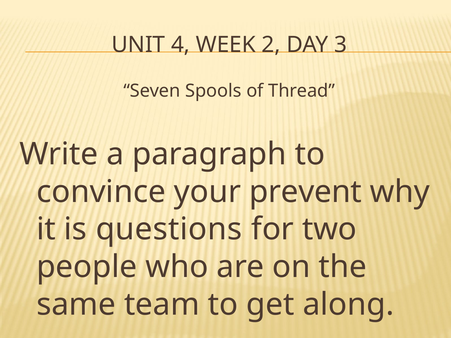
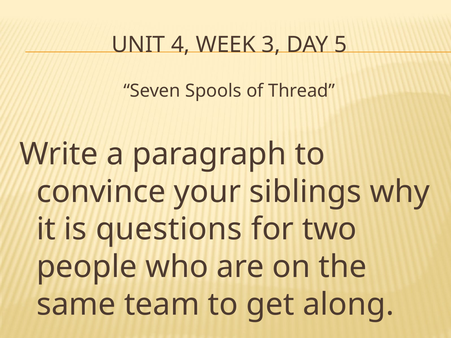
2: 2 -> 3 (271, 45)
3: 3 -> 5 (340, 45)
prevent: prevent -> siblings (305, 192)
